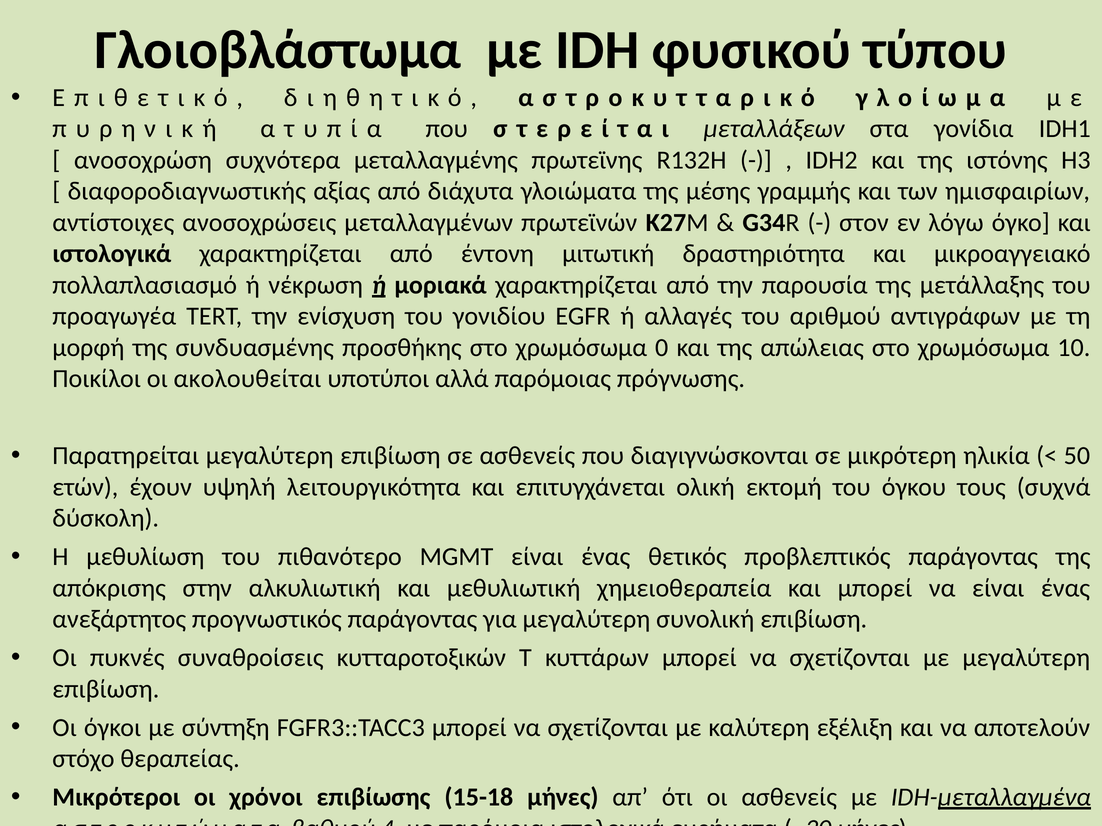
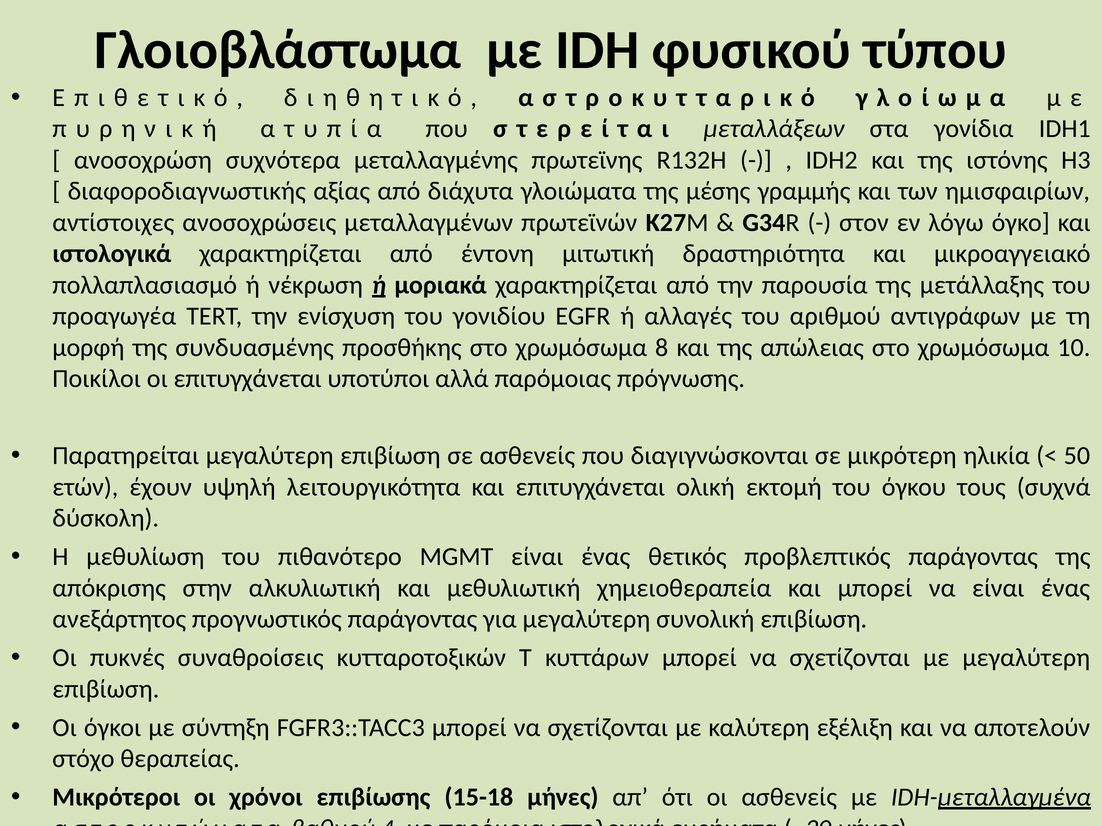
0: 0 -> 8 (662, 348)
οι ακολουθείται: ακολουθείται -> επιτυγχάνεται (248, 379)
